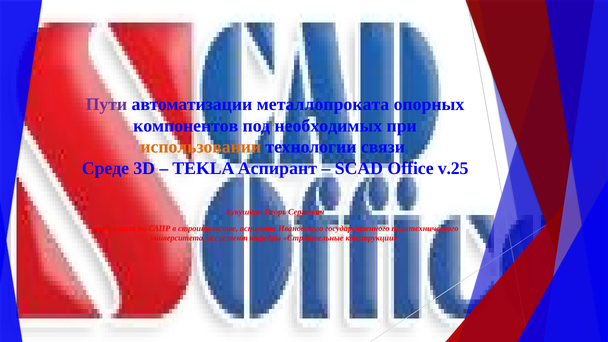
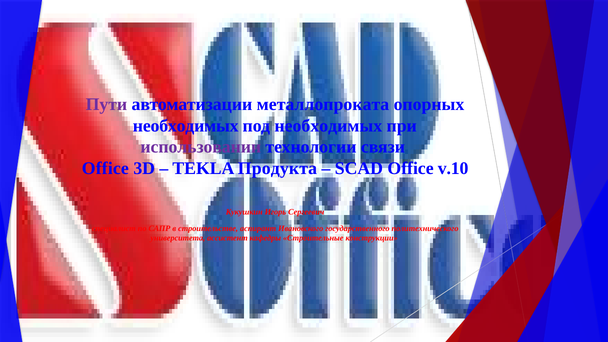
компонентов: компонентов -> необходимых (186, 126)
использовании colour: orange -> purple (201, 147)
Среде: Среде -> Office (105, 168)
TEKLA Аспирант: Аспирант -> Продукта (277, 168)
v.25: v.25 -> v.10 (453, 168)
